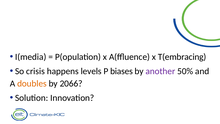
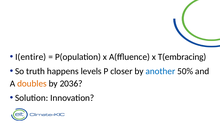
I(media: I(media -> I(entire (31, 57)
crisis: crisis -> truth (36, 71)
biases: biases -> closer (121, 71)
another colour: purple -> blue (160, 71)
2066: 2066 -> 2036 (71, 83)
